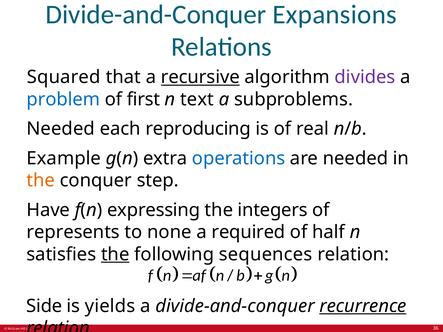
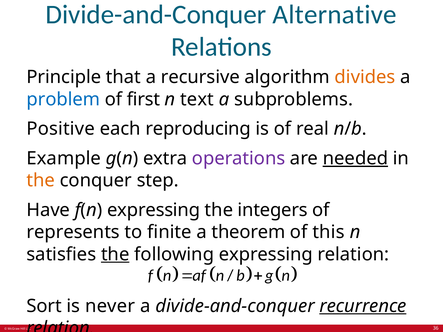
Expansions: Expansions -> Alternative (335, 14)
Squared: Squared -> Principle (64, 77)
recursive underline: present -> none (200, 77)
divides colour: purple -> orange (365, 77)
Needed: Needed -> Positive (61, 129)
operations colour: blue -> purple (239, 159)
needed underline: none -> present (355, 159)
none: none -> finite (169, 232)
required: required -> theorem (248, 232)
half: half -> this (328, 232)
following sequences: sequences -> expressing (266, 255)
Side: Side -> Sort (44, 306)
yields: yields -> never (110, 306)
